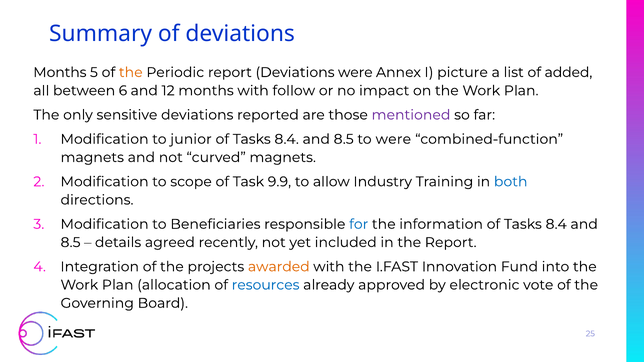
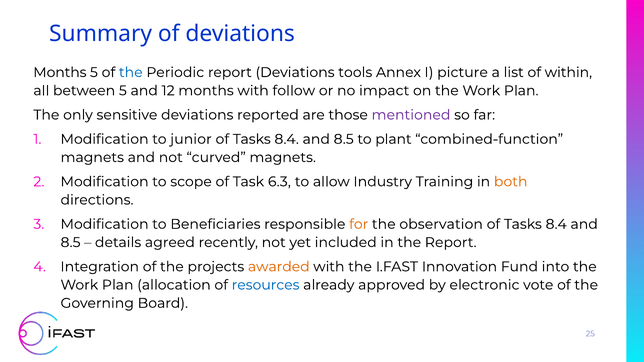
the colour: orange -> blue (131, 72)
Deviations were: were -> tools (355, 72)
added: added -> within (568, 72)
between 6: 6 -> 5 (123, 91)
to were: were -> plant (393, 139)
9.9: 9.9 -> 6.3 (279, 182)
both colour: blue -> orange (511, 182)
for colour: blue -> orange (359, 224)
information: information -> observation (441, 224)
